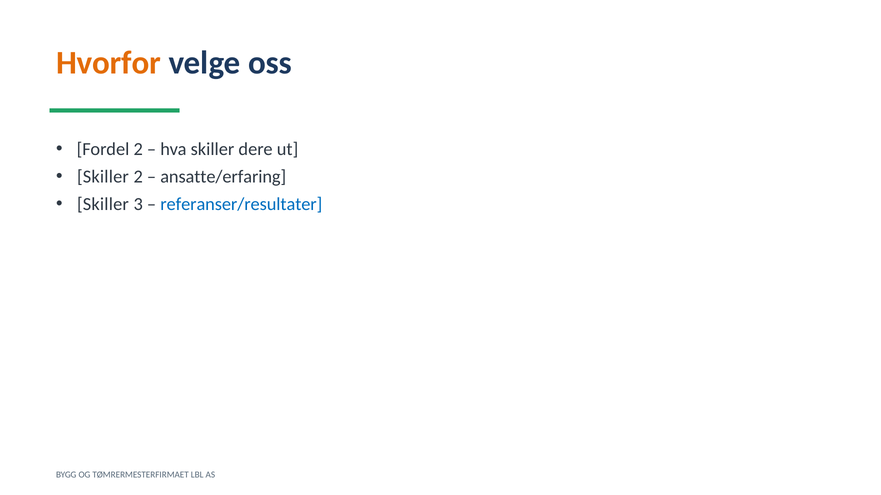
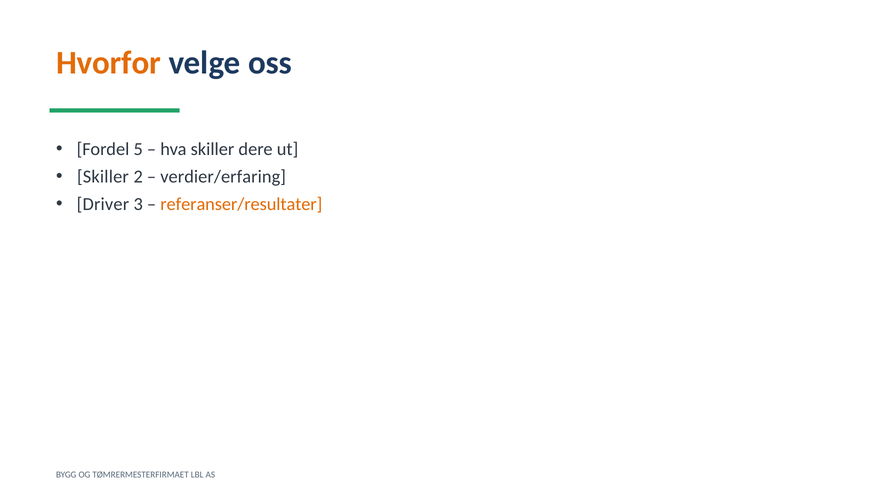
Fordel 2: 2 -> 5 (138, 149)
ansatte/erfaring: ansatte/erfaring -> verdier/erfaring (223, 177)
Skiller: Skiller -> Driver (103, 204)
referanser/resultater colour: blue -> orange (241, 204)
